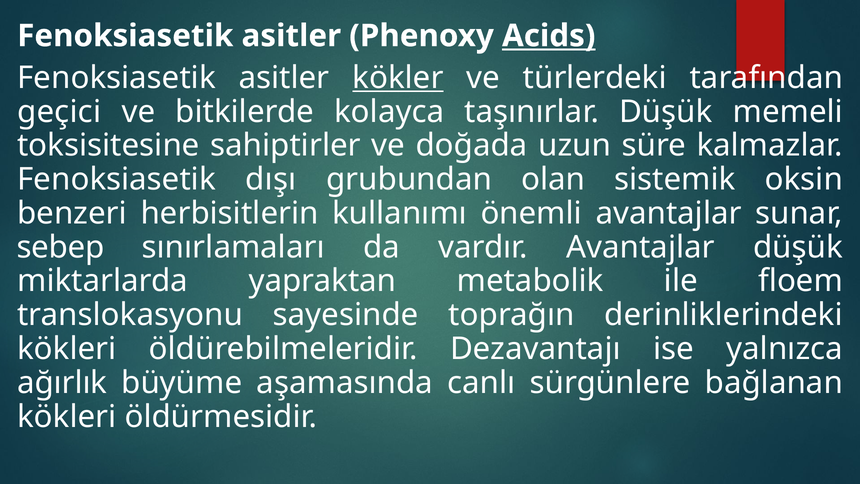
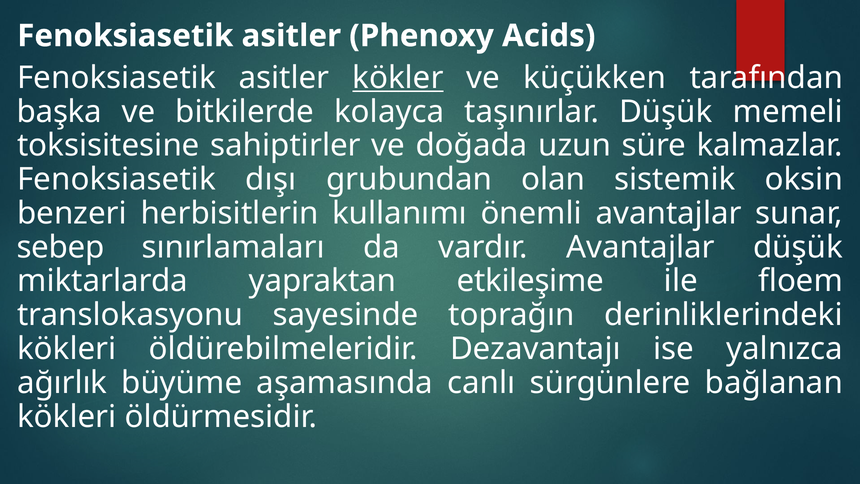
Acids underline: present -> none (549, 36)
türlerdeki: türlerdeki -> küçükken (595, 78)
geçici: geçici -> başka (59, 112)
metabolik: metabolik -> etkileşime (530, 281)
